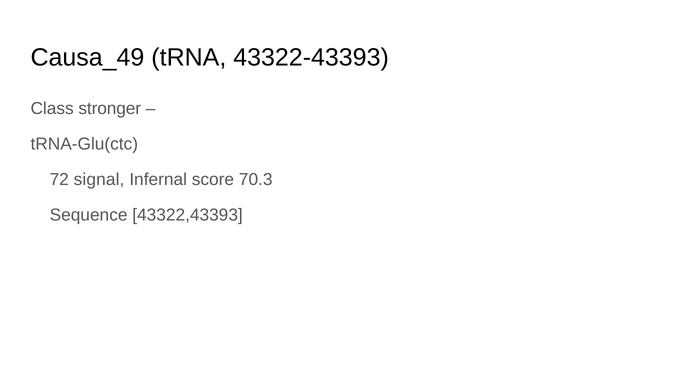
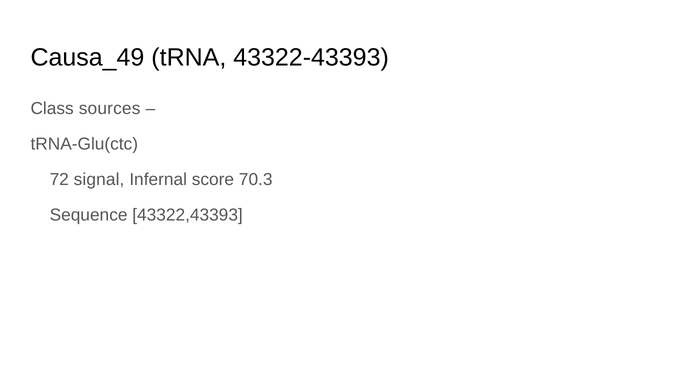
stronger: stronger -> sources (110, 109)
